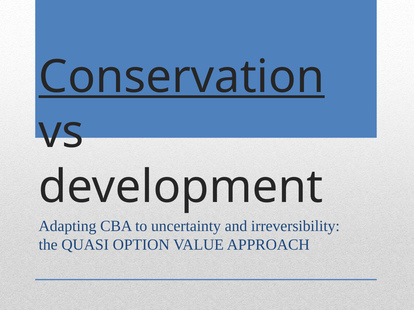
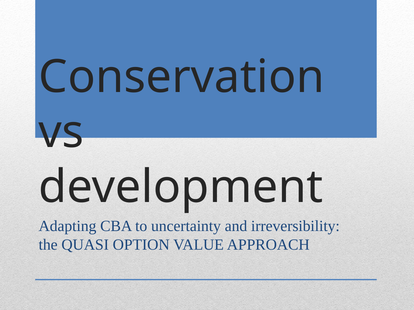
Conservation underline: present -> none (182, 77)
